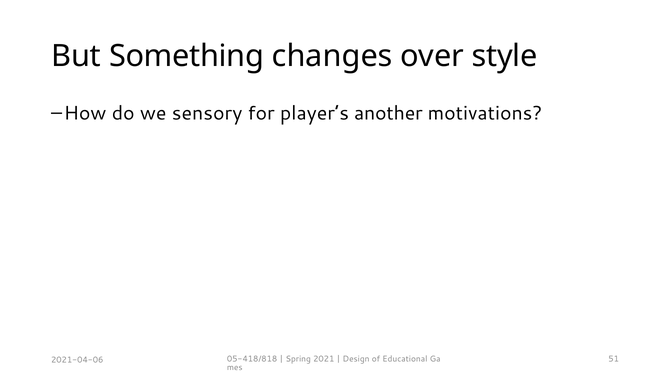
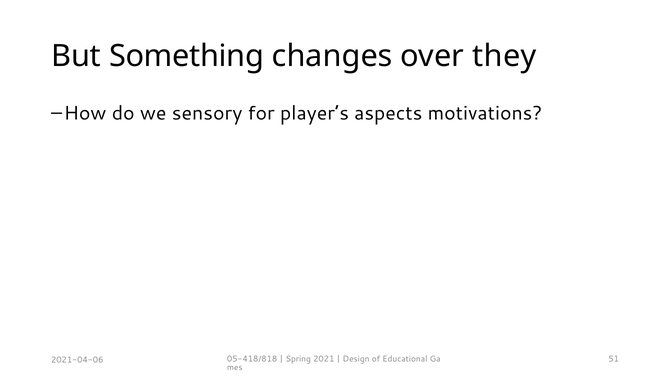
style: style -> they (504, 56)
another: another -> aspects (388, 113)
